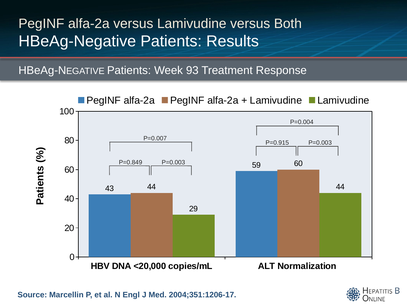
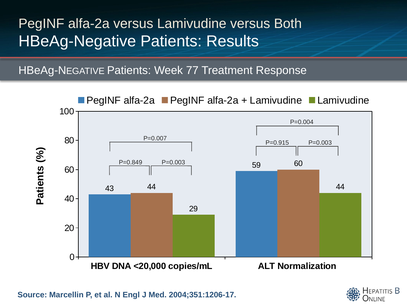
93: 93 -> 77 (192, 71)
